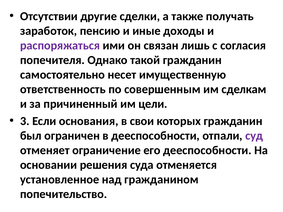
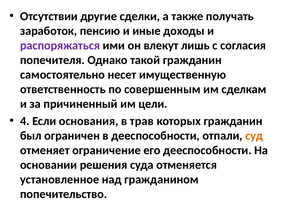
связан: связан -> влекут (161, 45)
3: 3 -> 4 (25, 121)
свои: свои -> трав (142, 121)
суд colour: purple -> orange (254, 136)
